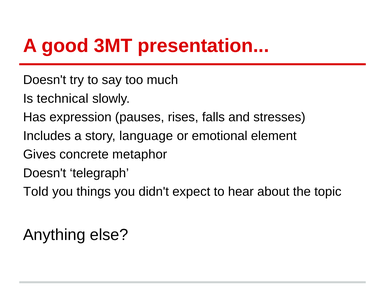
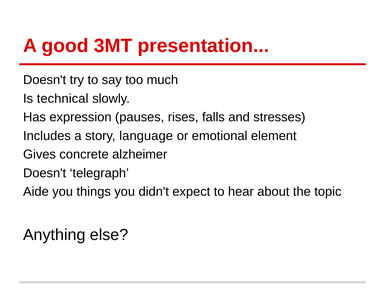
metaphor: metaphor -> alzheimer (140, 154)
Told: Told -> Aide (36, 192)
